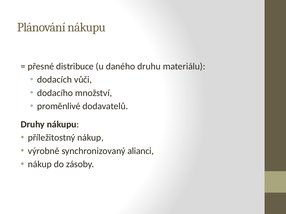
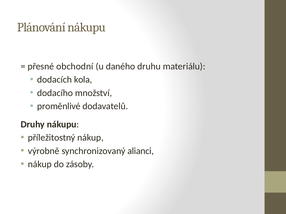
distribuce: distribuce -> obchodní (75, 66)
vůči: vůči -> kola (83, 80)
